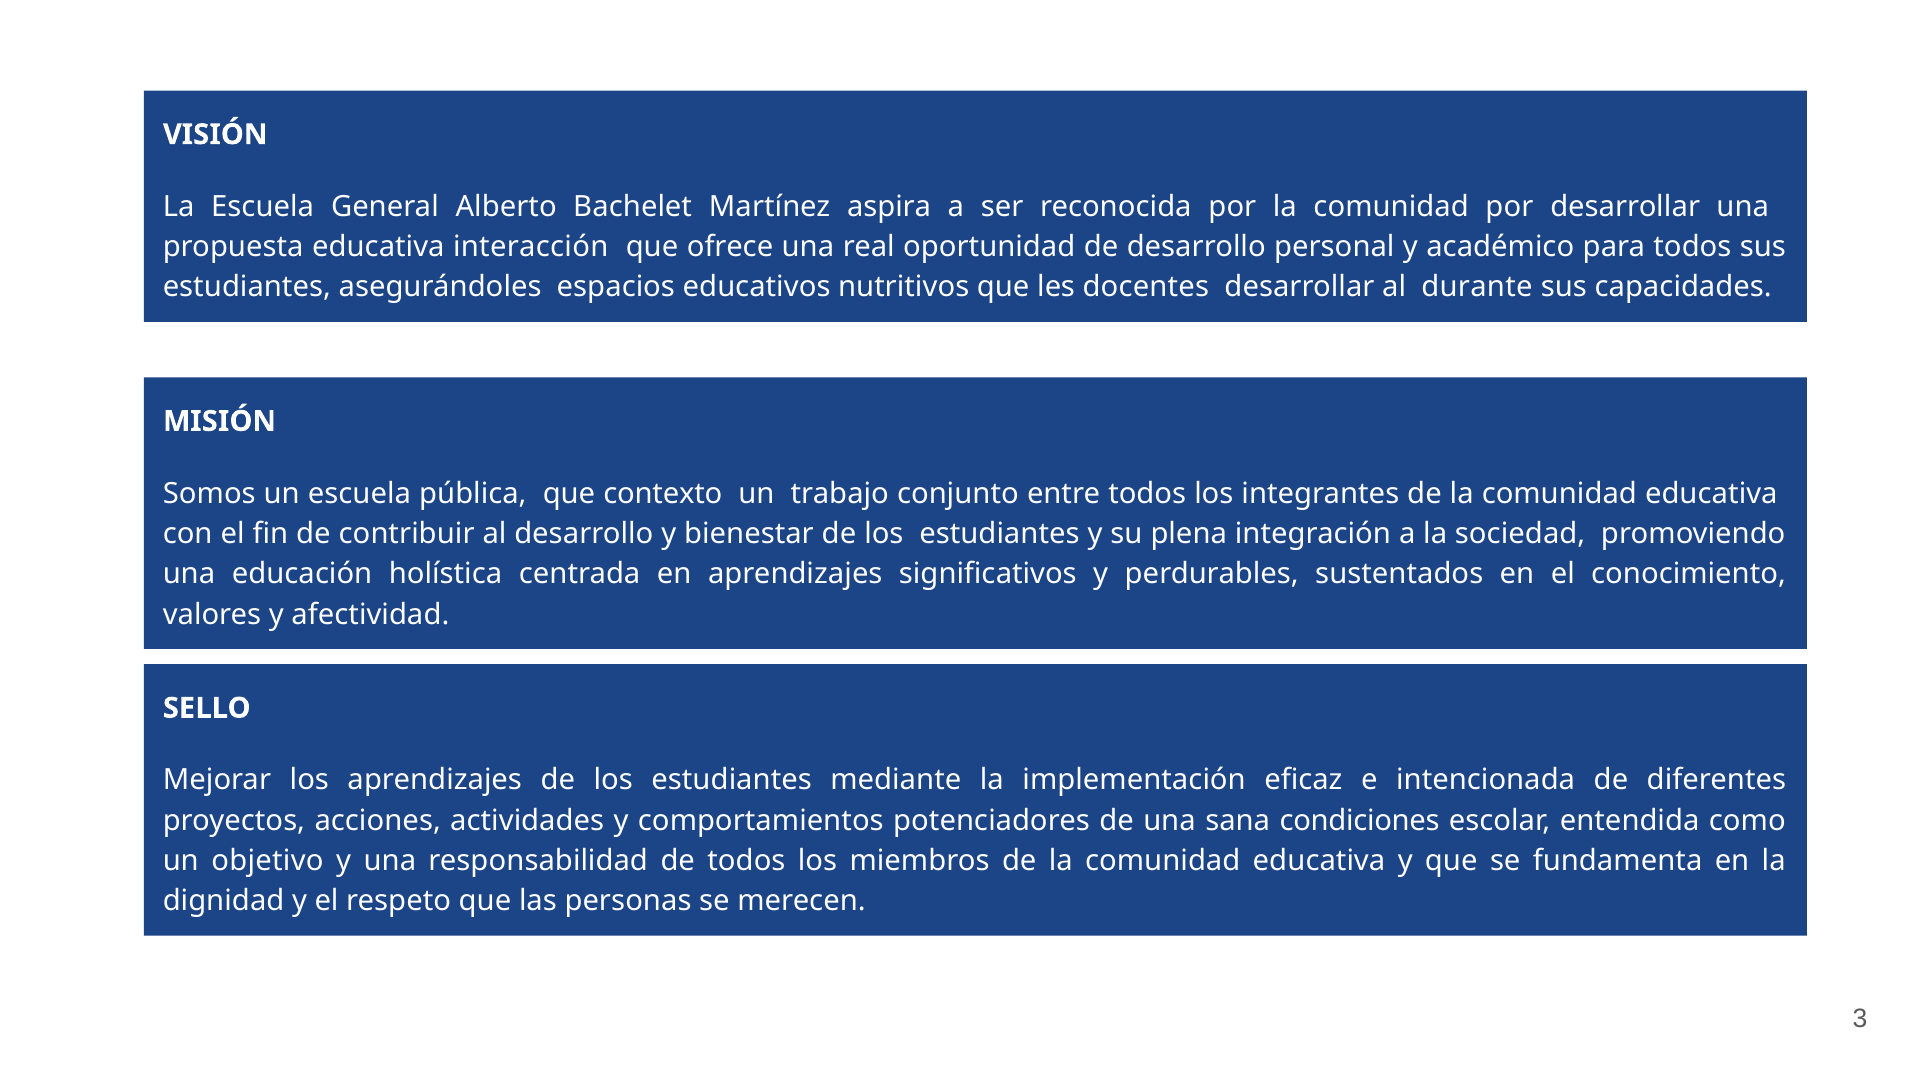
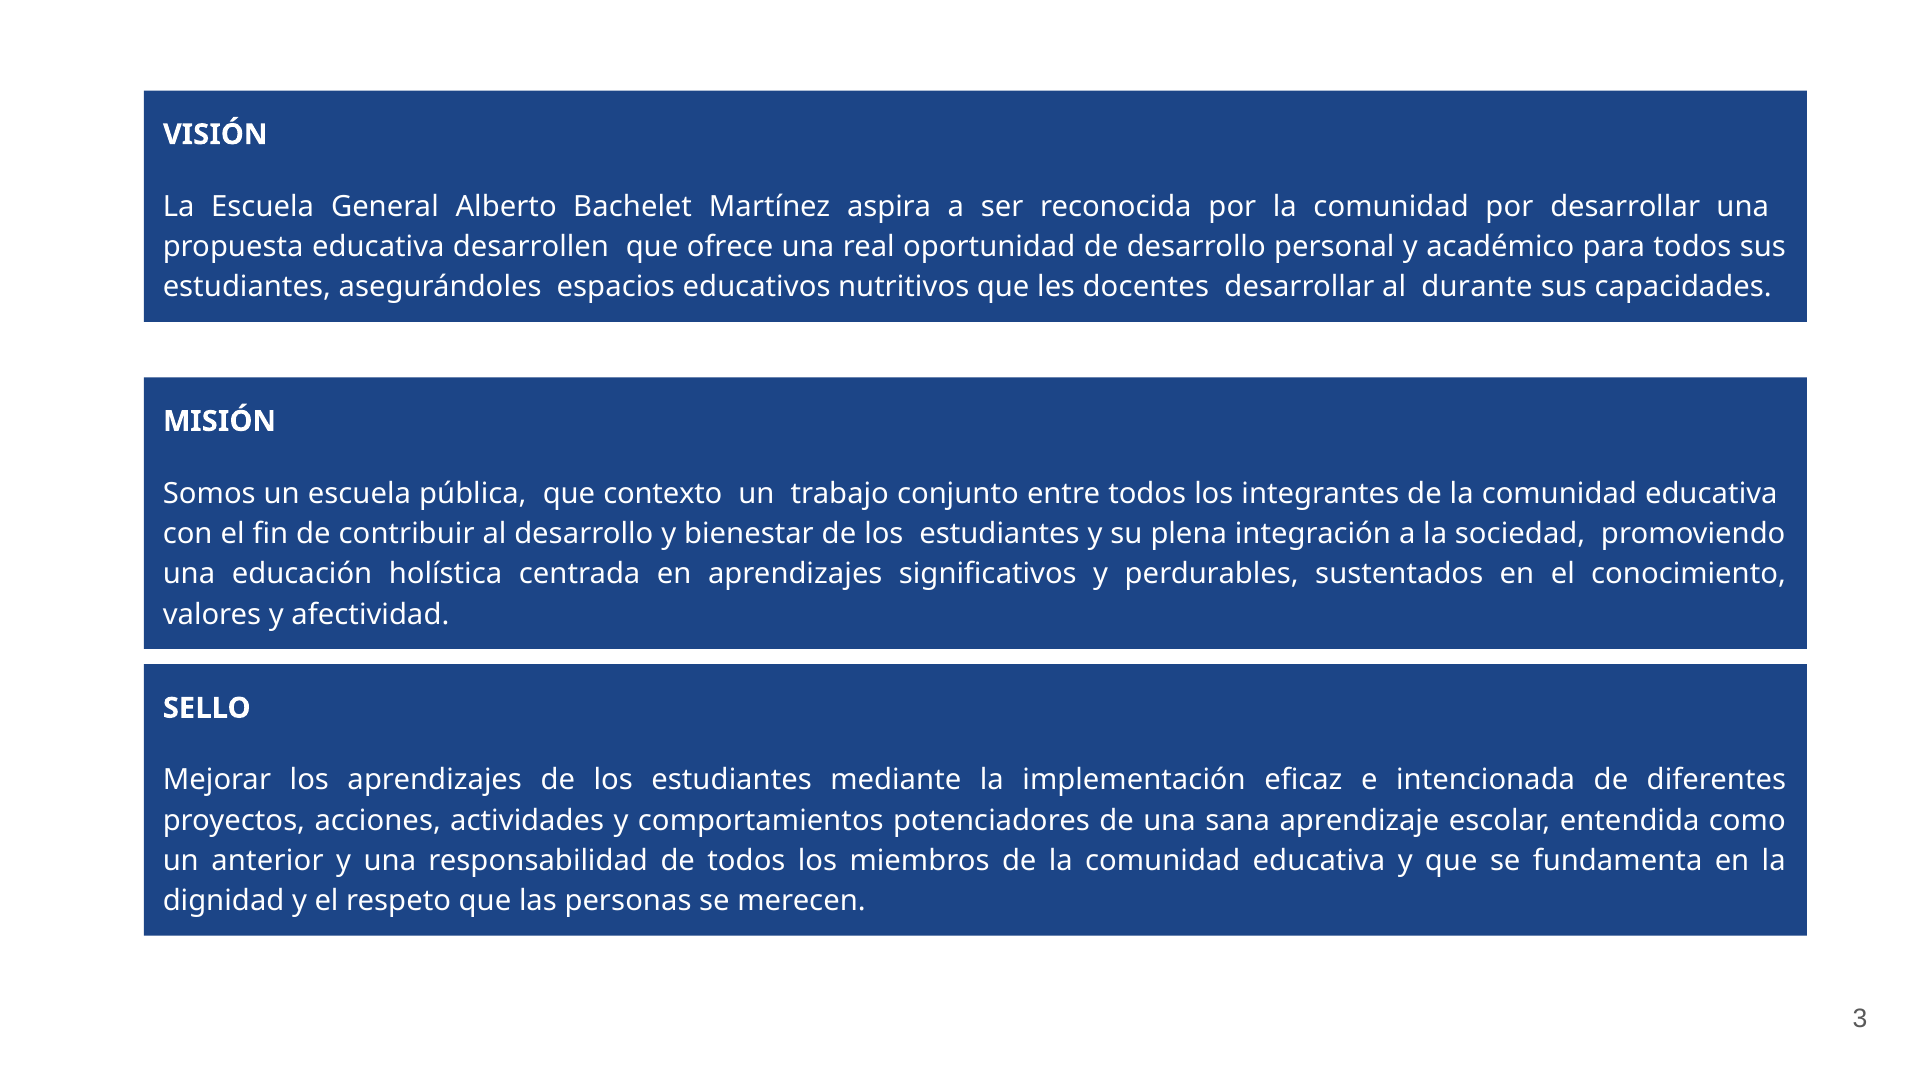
interacción: interacción -> desarrollen (531, 247)
condiciones: condiciones -> aprendizaje (1360, 820)
objetivo: objetivo -> anterior (267, 860)
